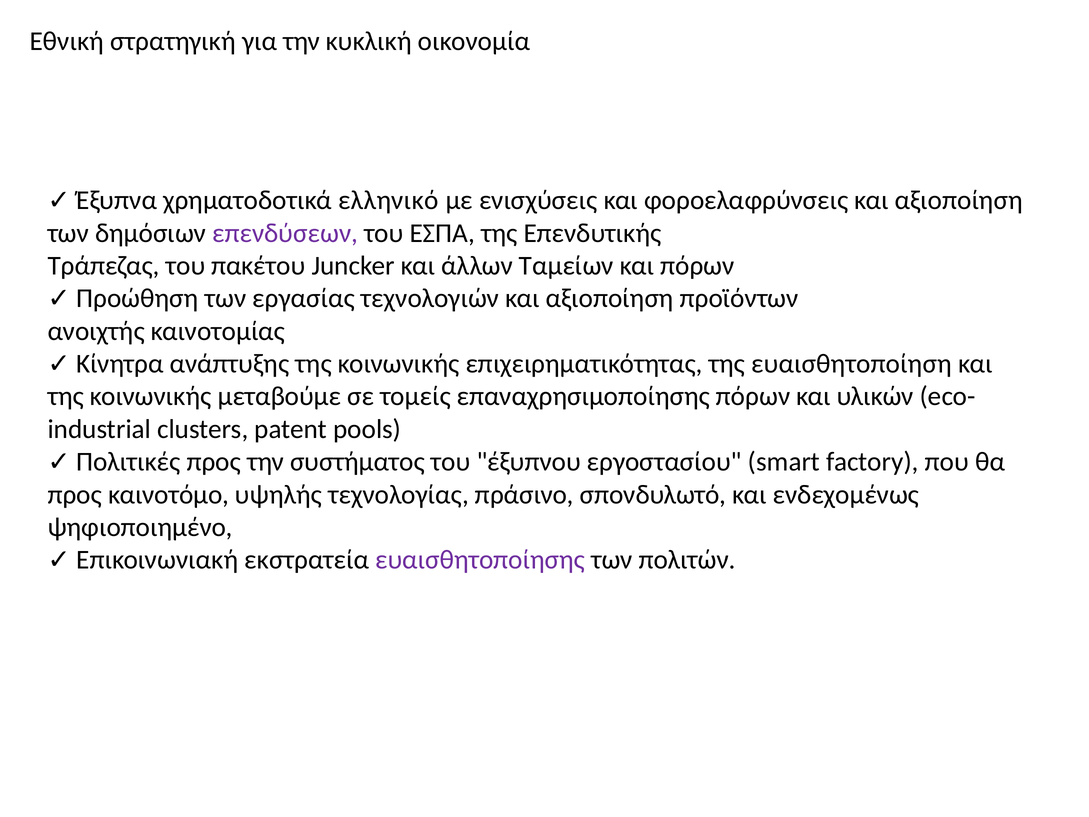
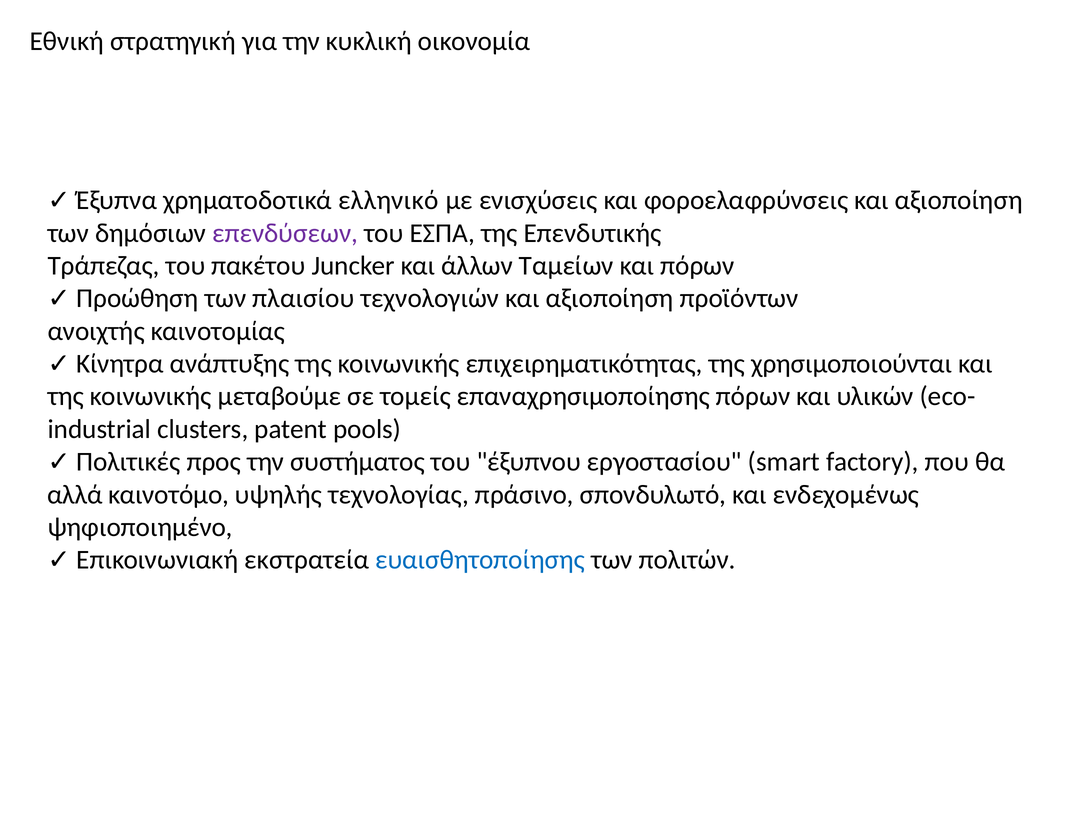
εργασίας: εργασίας -> πλαισίου (303, 298)
ευαισθητοποίηση: ευαισθητοποίηση -> χρησιμοποιούνται (852, 364)
προς: προς -> αλλά (75, 494)
ευαισθητοποίησης colour: purple -> blue (480, 560)
